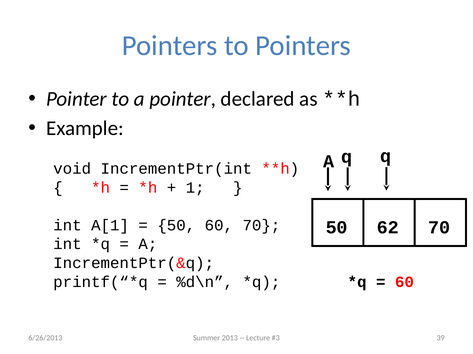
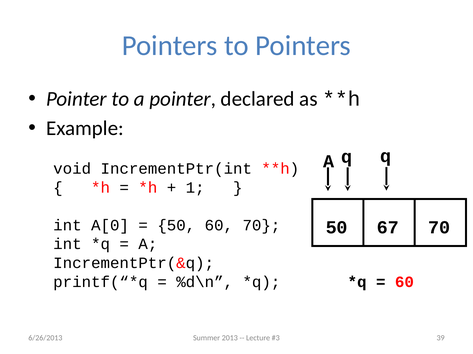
A[1: A[1 -> A[0 (110, 226)
62: 62 -> 67 (388, 228)
